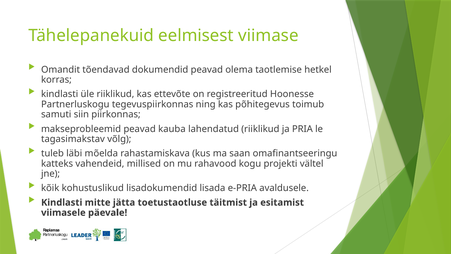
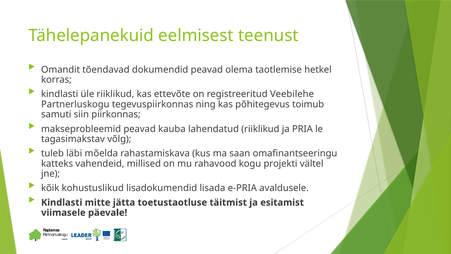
viimase: viimase -> teenust (268, 36)
Hoonesse: Hoonesse -> Veebilehe (292, 94)
